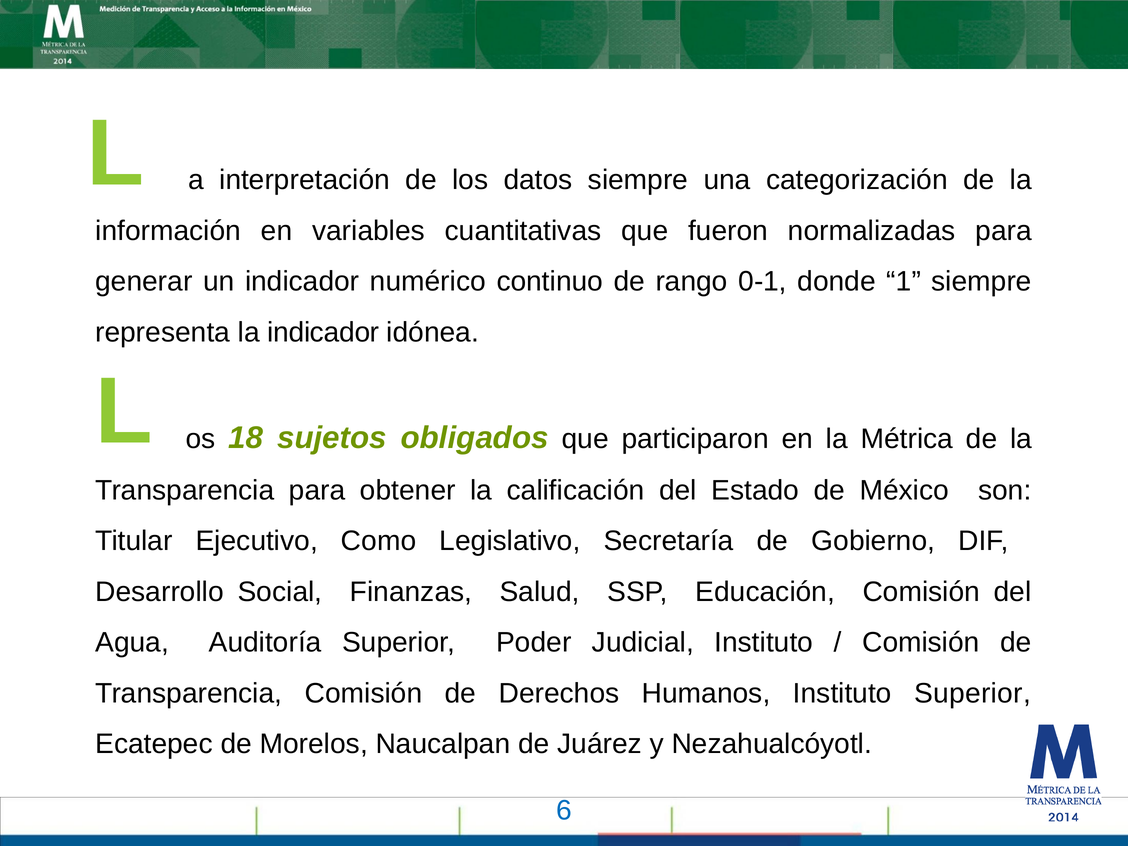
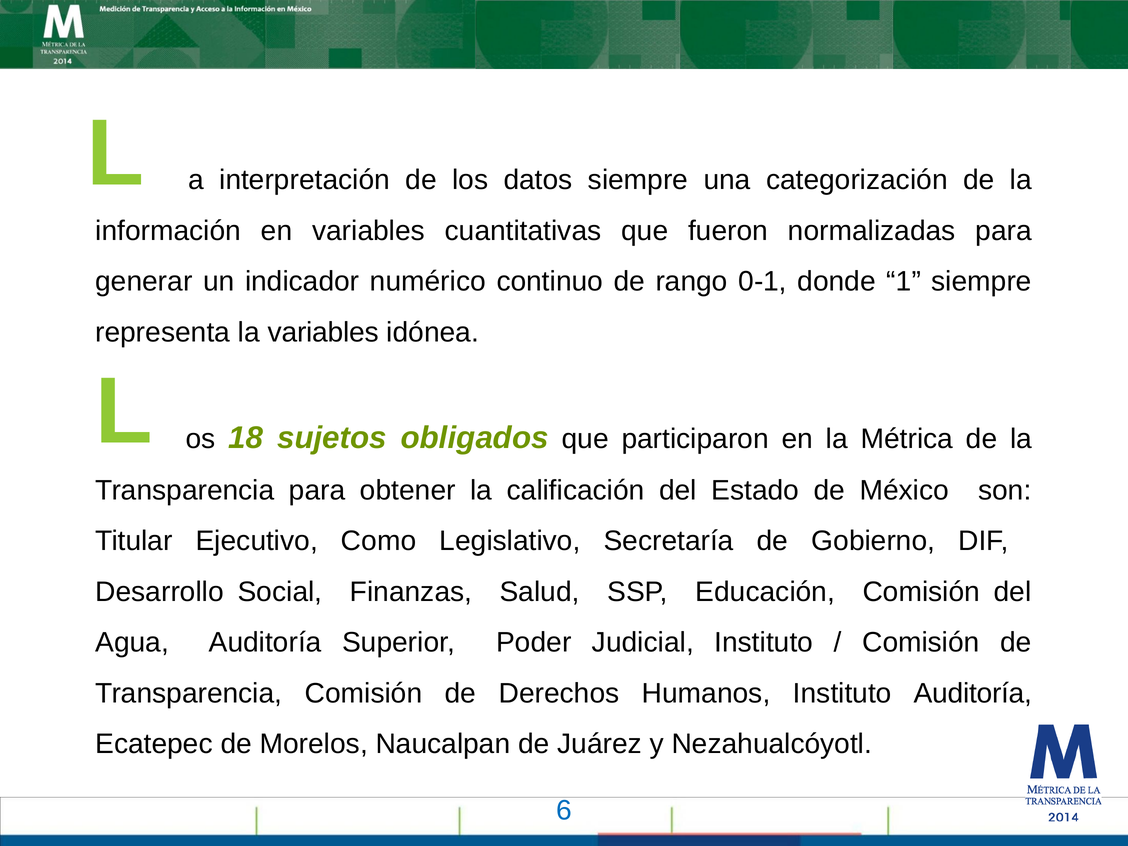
la indicador: indicador -> variables (323, 332)
Instituto Superior: Superior -> Auditoría (973, 693)
